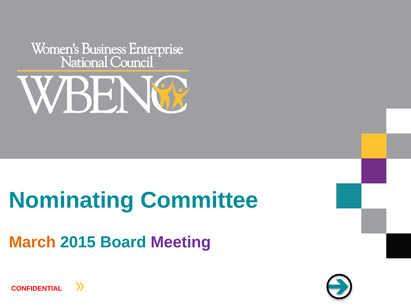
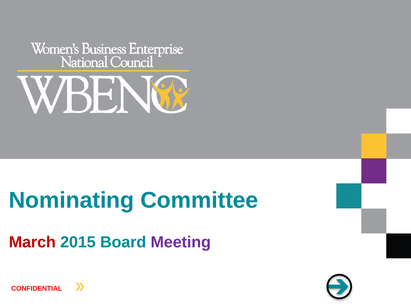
March colour: orange -> red (32, 242)
